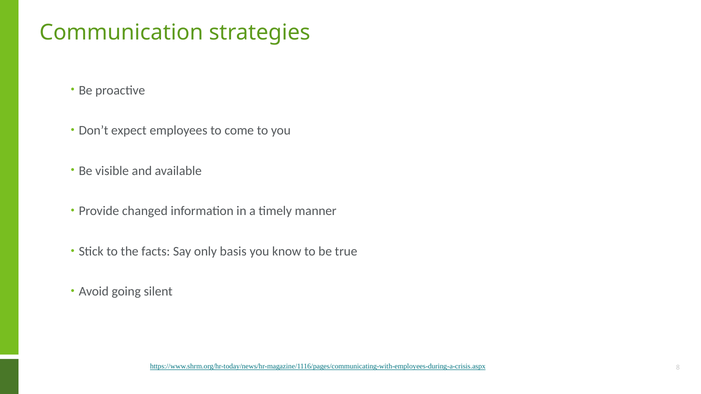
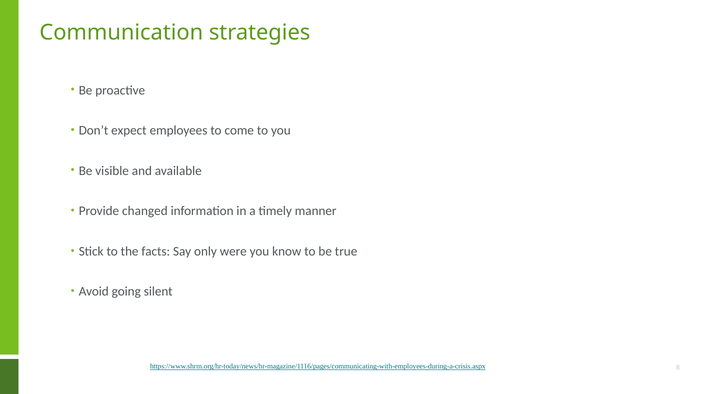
basis: basis -> were (233, 252)
